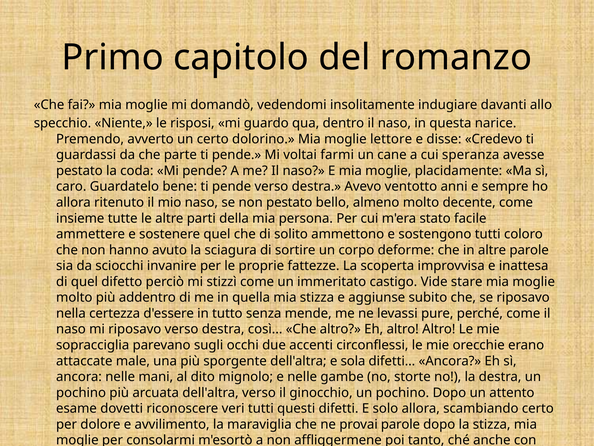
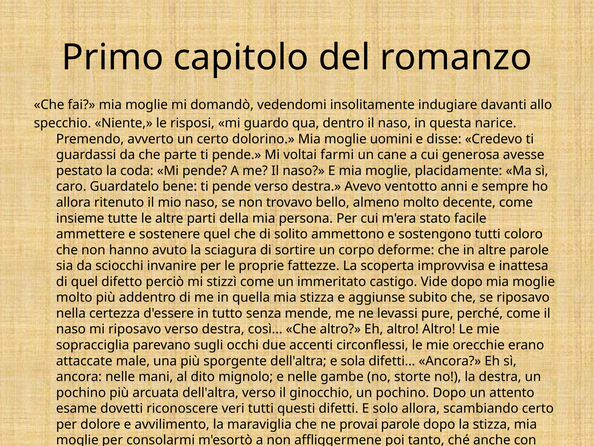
lettore: lettore -> uomini (391, 139)
speranza: speranza -> generosa (471, 155)
non pestato: pestato -> trovavo (289, 202)
Vide stare: stare -> dopo (467, 281)
